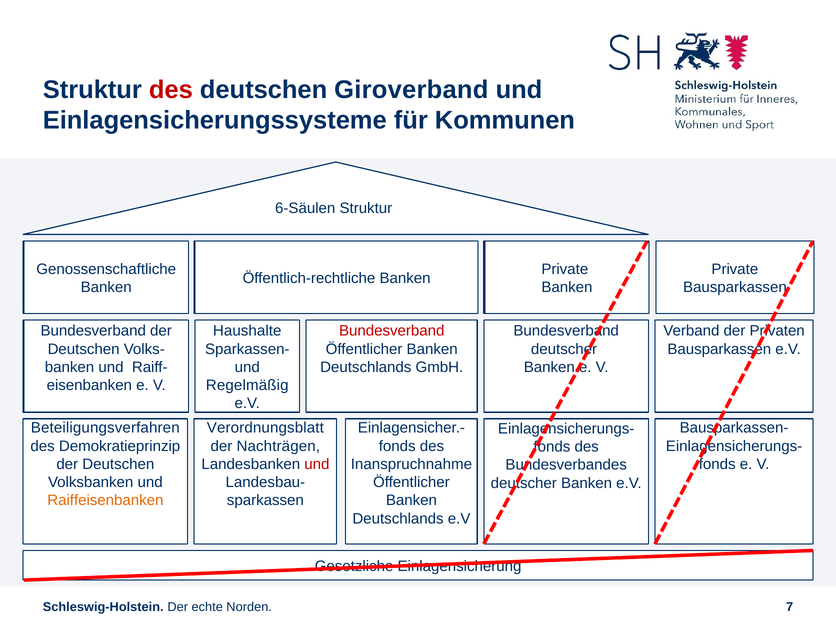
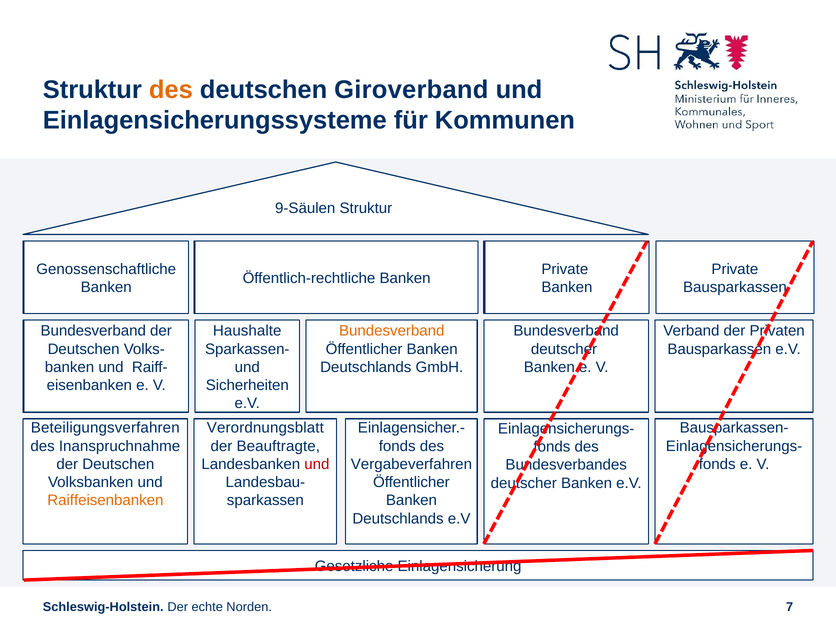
des colour: red -> orange (171, 90)
6-Säulen: 6-Säulen -> 9-Säulen (305, 208)
Bundesverband colour: red -> orange (392, 331)
Regelmäßig: Regelmäßig -> Sicherheiten (247, 385)
Demokratieprinzip: Demokratieprinzip -> Inanspruchnahme (120, 446)
Nachträgen: Nachträgen -> Beauftragte (278, 446)
Inanspruchnahme: Inanspruchnahme -> Vergabeverfahren (411, 464)
